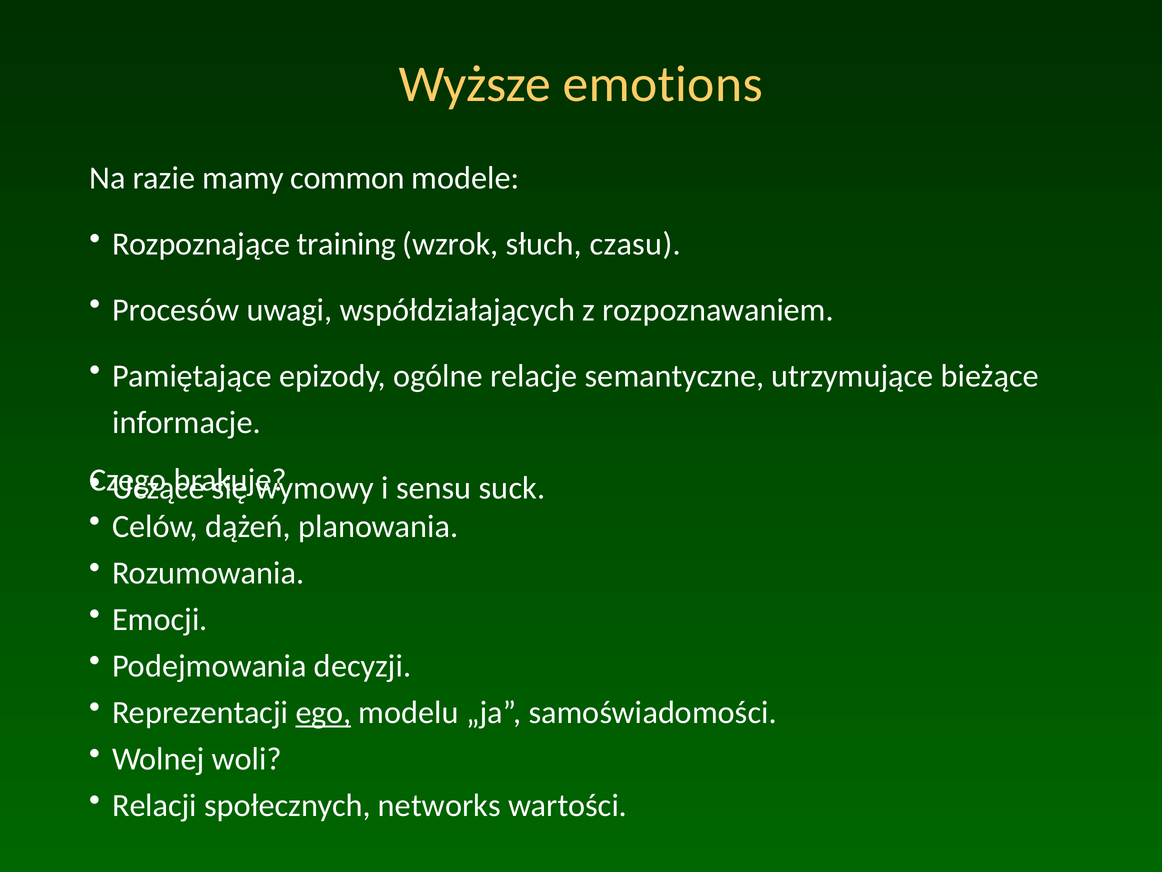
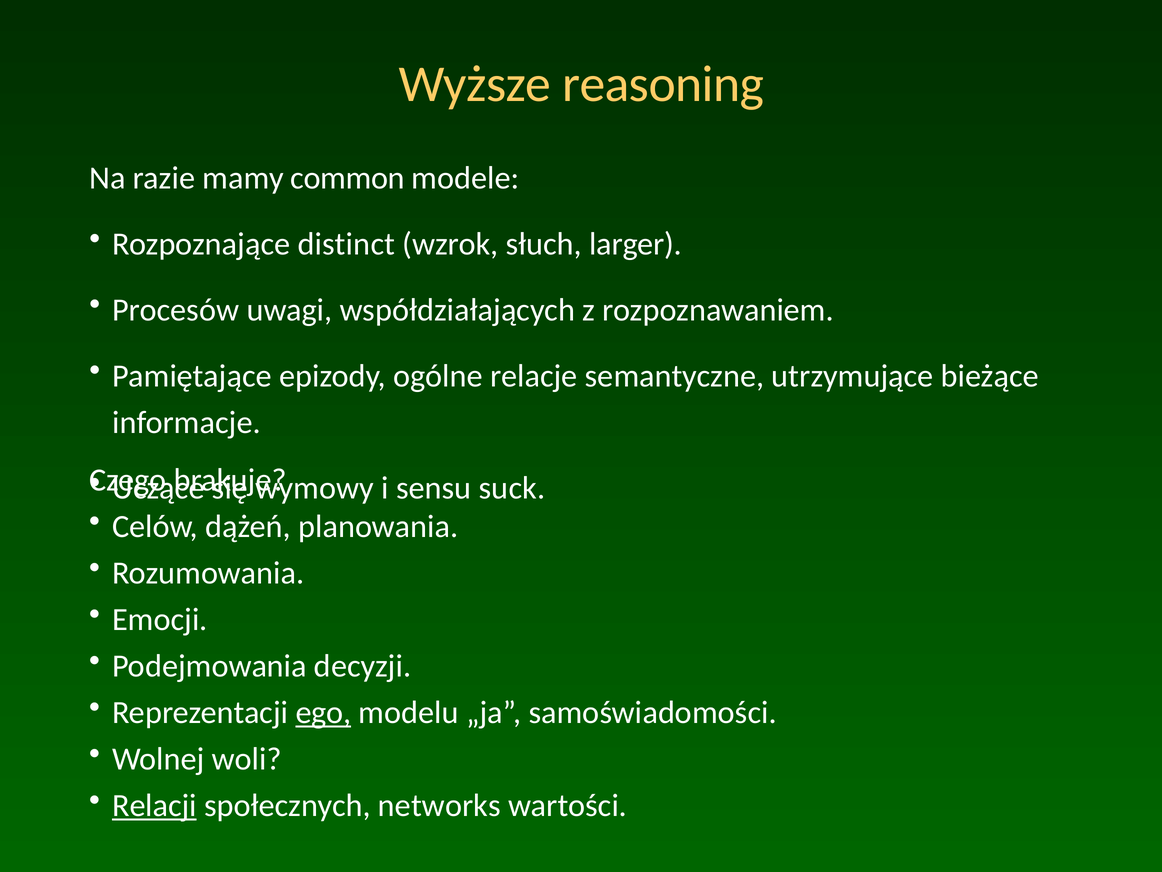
emotions: emotions -> reasoning (663, 84)
training: training -> distinct (346, 244)
czasu: czasu -> larger (636, 244)
Relacji underline: none -> present (154, 805)
